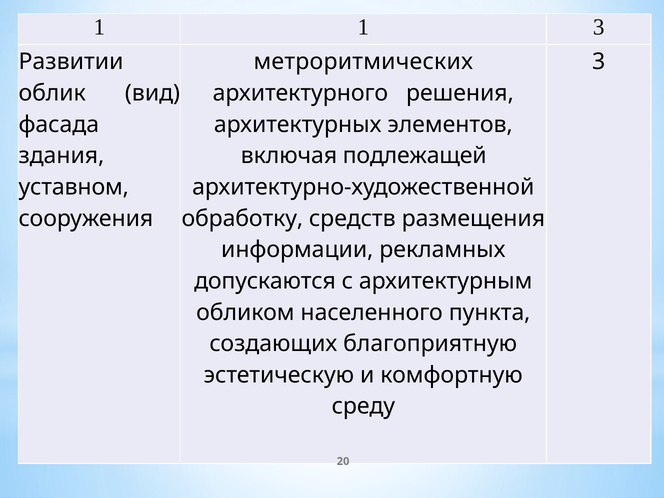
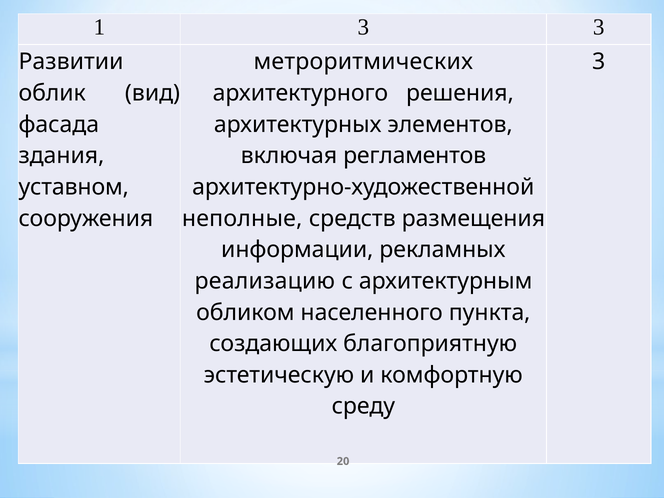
1 1: 1 -> 3 (363, 27)
подлежащей: подлежащей -> регламентов (415, 156)
обработку: обработку -> неполные (242, 218)
допускаются: допускаются -> реализацию (265, 281)
